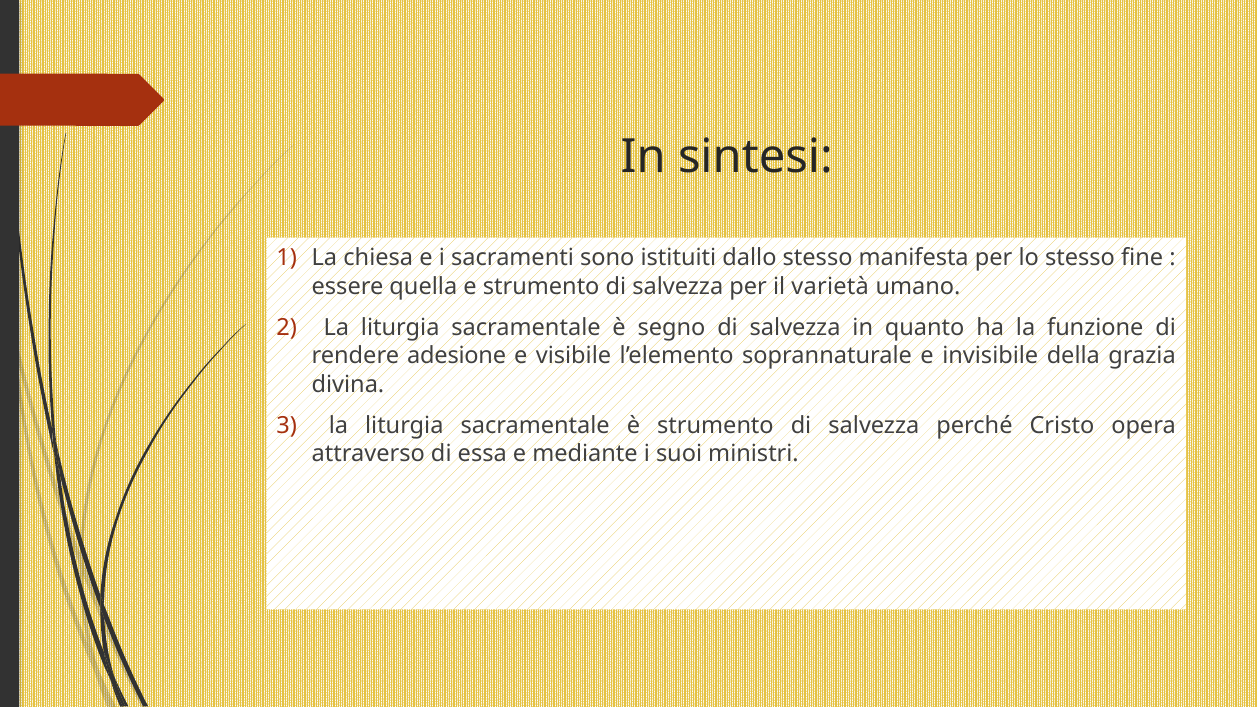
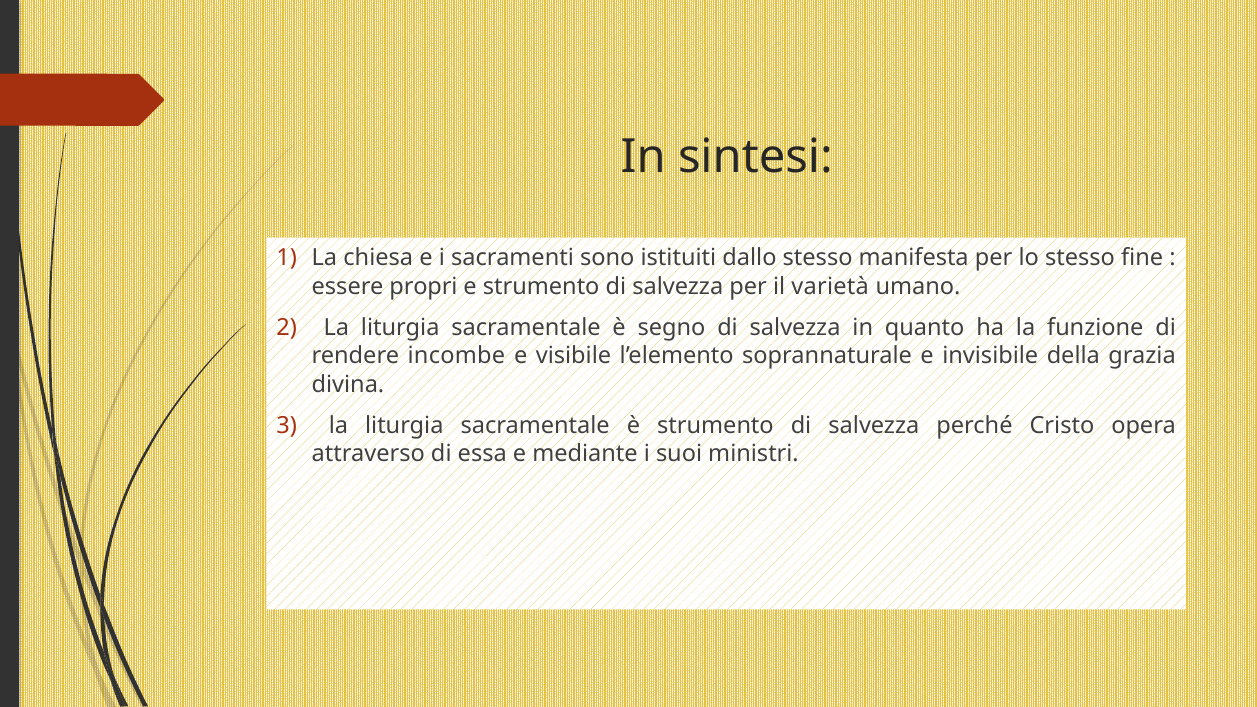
quella: quella -> propri (423, 287)
adesione: adesione -> incombe (456, 356)
